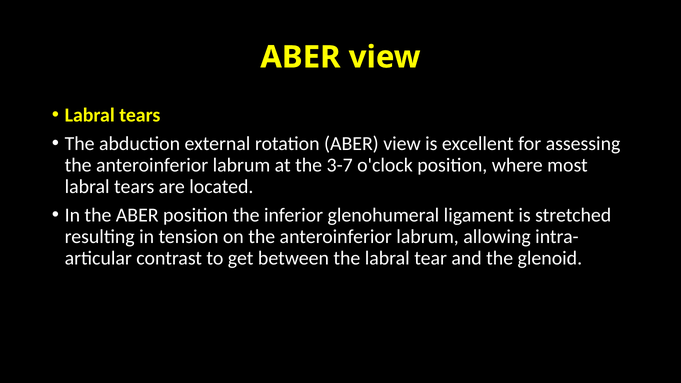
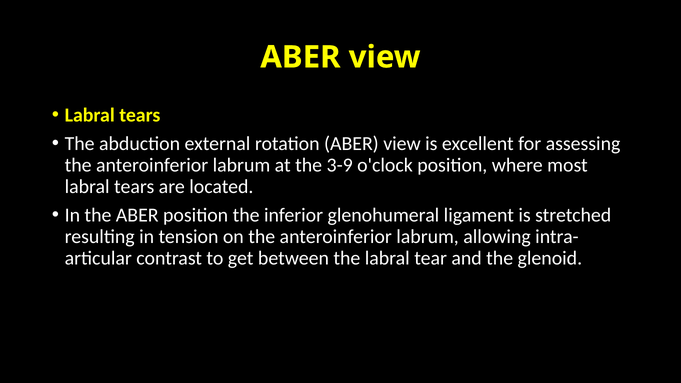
3-7: 3-7 -> 3-9 (340, 165)
